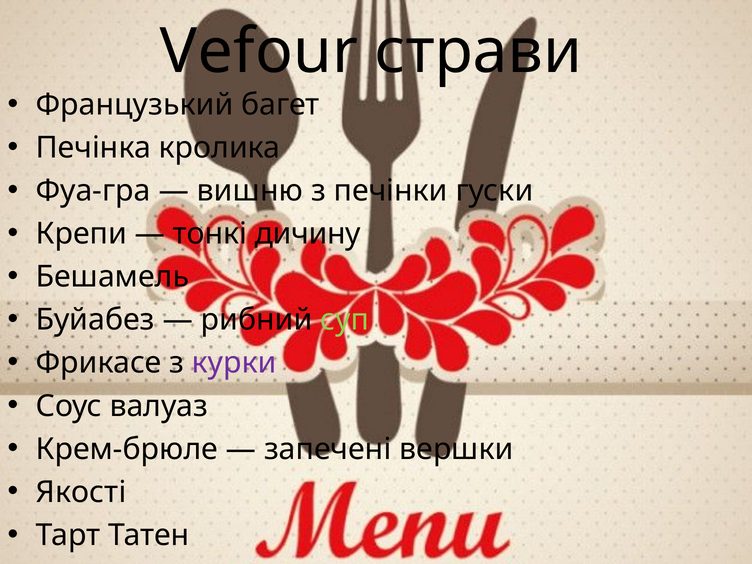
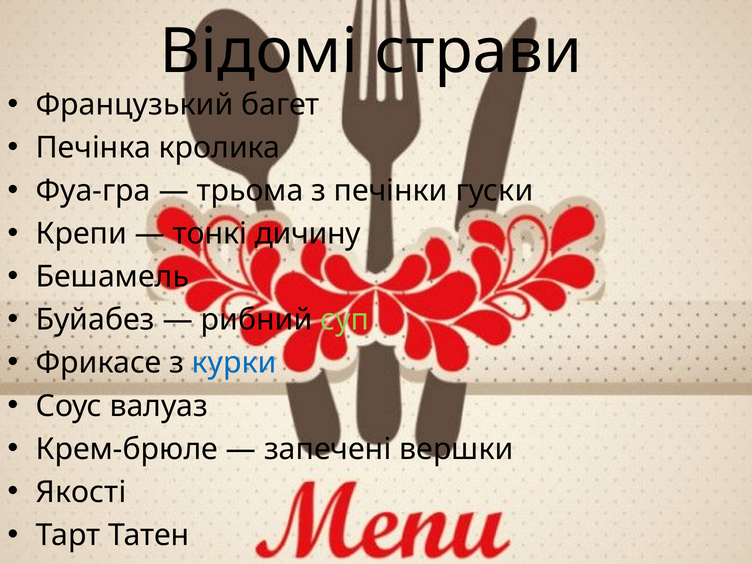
Vefour: Vefour -> Відомі (259, 51)
вишню: вишню -> трьома (250, 191)
курки colour: purple -> blue (234, 363)
